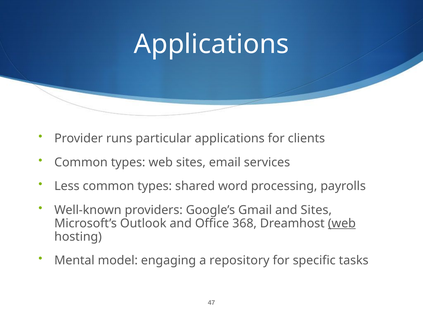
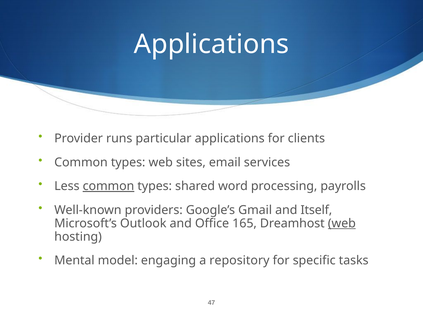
common underline: none -> present (108, 186)
and Sites: Sites -> Itself (316, 210)
368: 368 -> 165 (245, 224)
